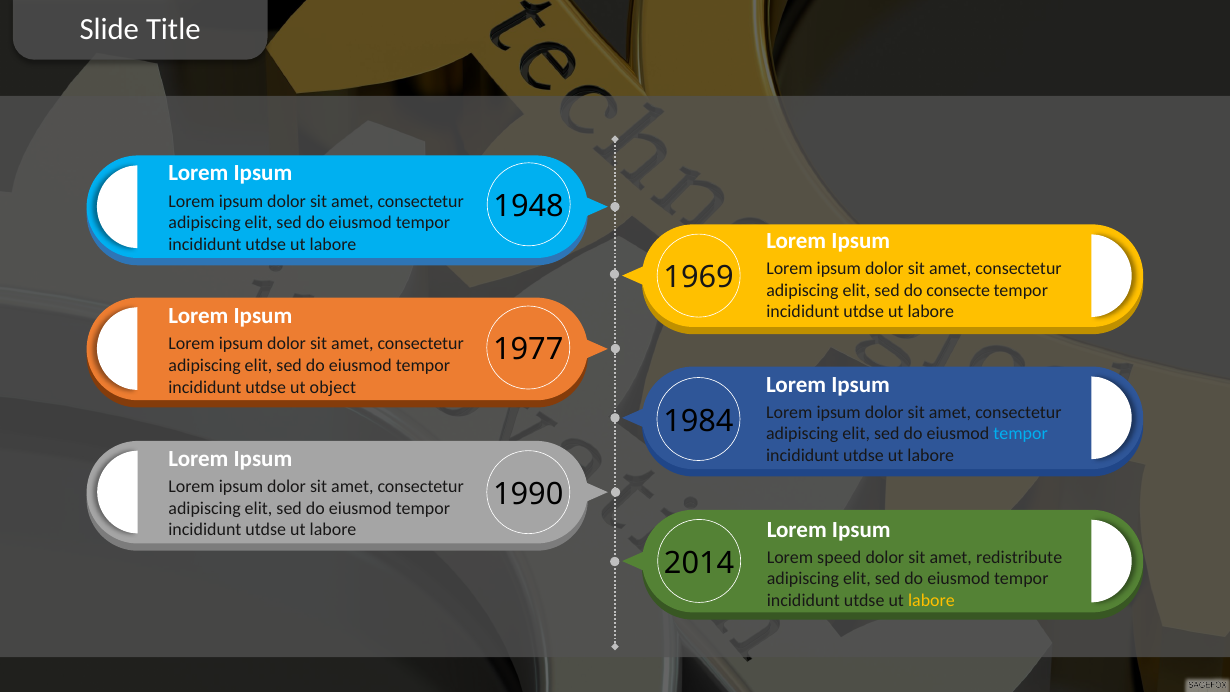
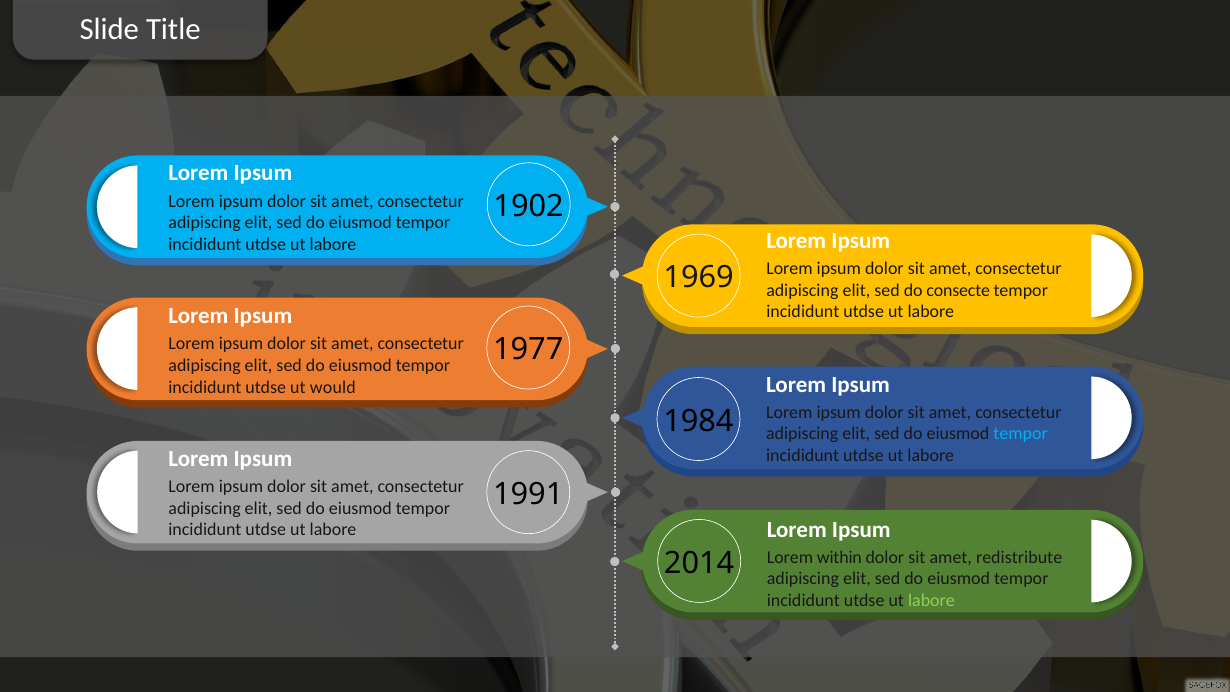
1948: 1948 -> 1902 (529, 206)
object: object -> would (333, 387)
1990: 1990 -> 1991 (528, 494)
speed: speed -> within (839, 557)
labore colour: yellow -> light green (931, 600)
